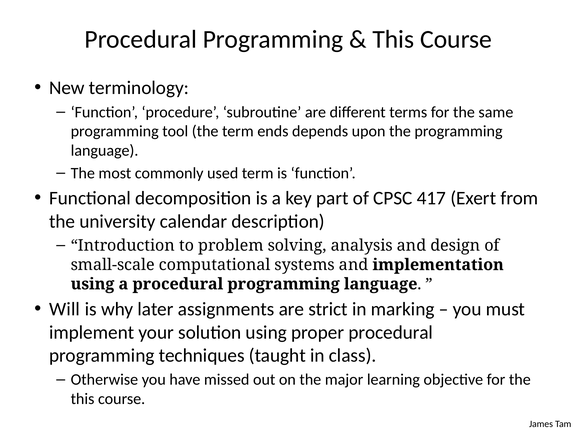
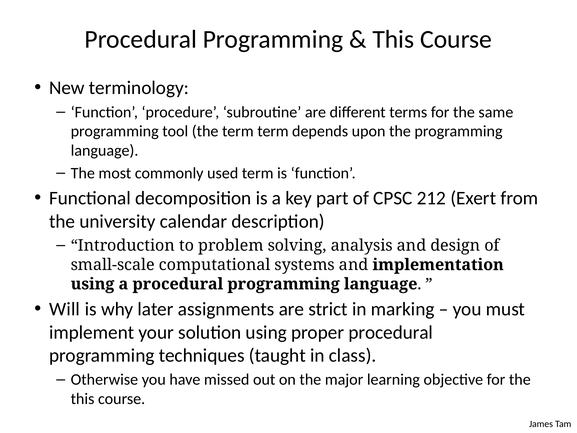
term ends: ends -> term (273, 131)
417: 417 -> 212 (431, 198)
